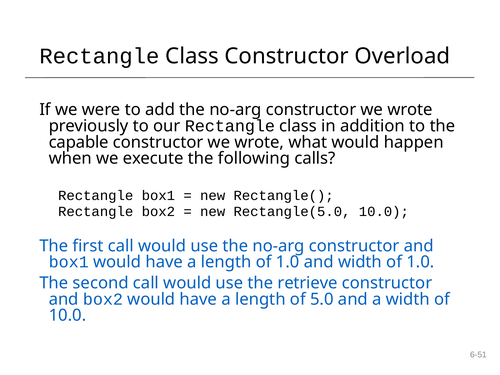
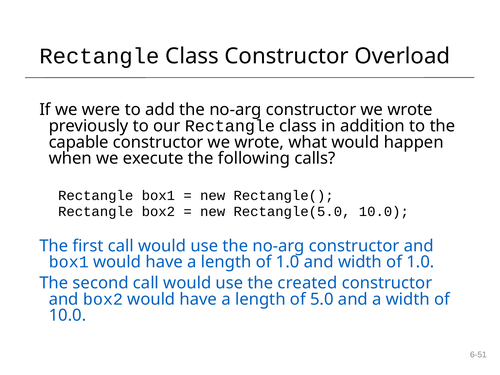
retrieve: retrieve -> created (307, 283)
